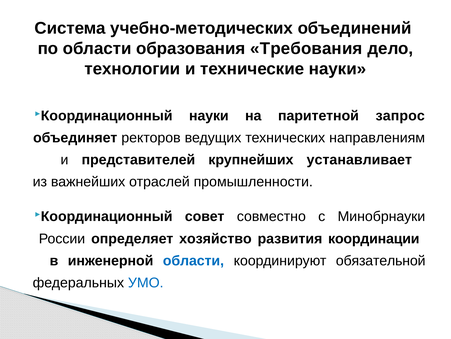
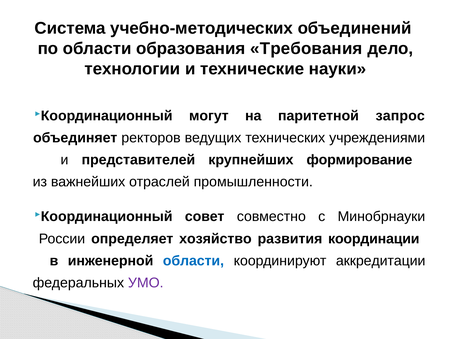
Координационный науки: науки -> могут (209, 116)
направлениям: направлениям -> учреждениями (377, 138)
устанавливает: устанавливает -> формирование (359, 160)
обязательной: обязательной -> аккредитации (381, 260)
УМО colour: blue -> purple (146, 282)
